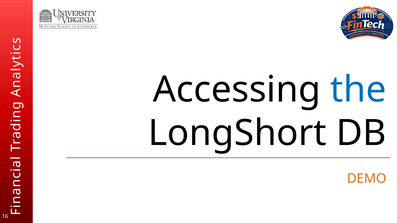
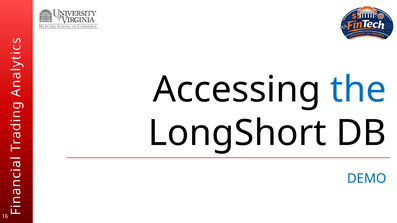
DEMO colour: orange -> blue (367, 179)
